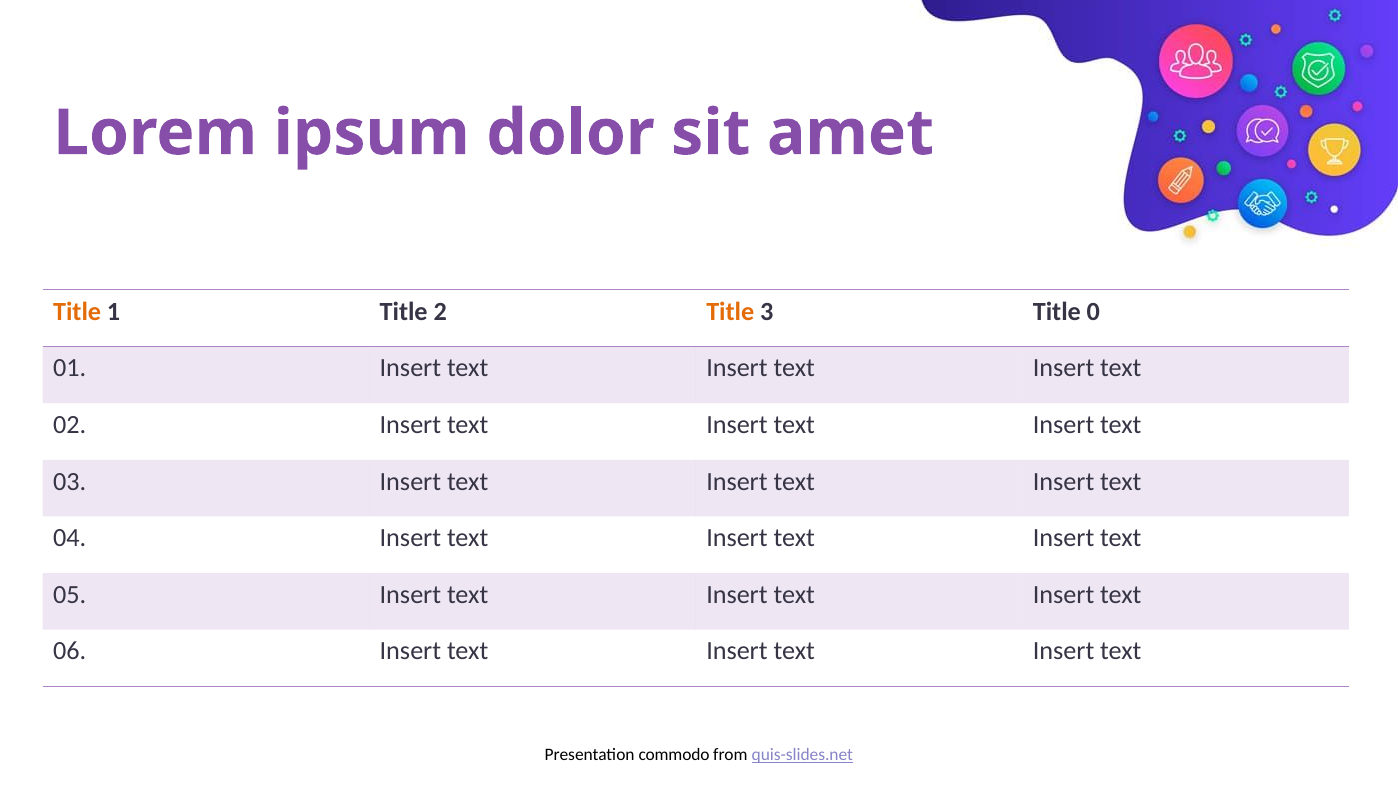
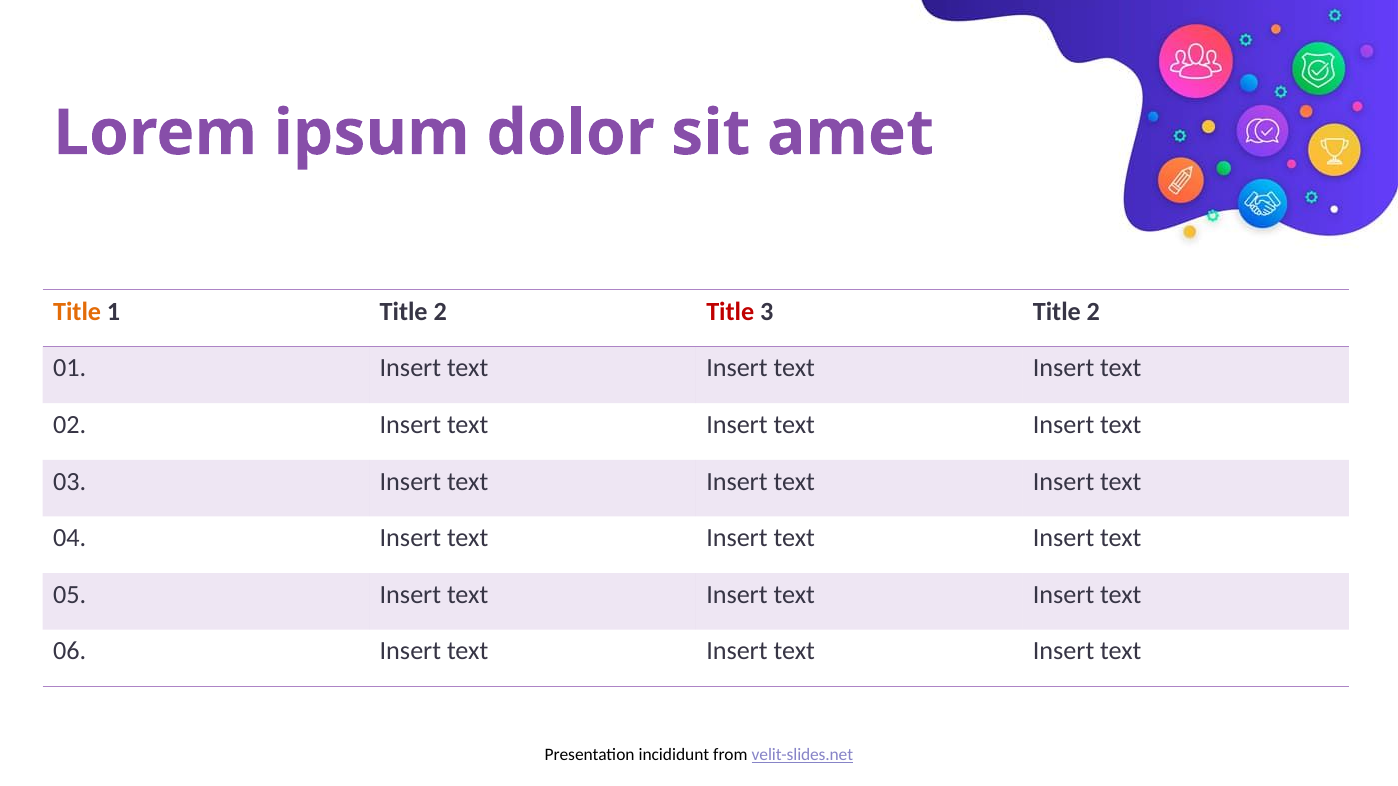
Title colour: orange -> red (730, 312)
3 Title 0: 0 -> 2 (1093, 312)
commodo: commodo -> incididunt (674, 755)
quis-slides.net: quis-slides.net -> velit-slides.net (802, 755)
